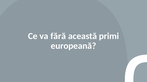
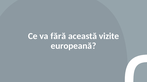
primi: primi -> vizite (109, 36)
